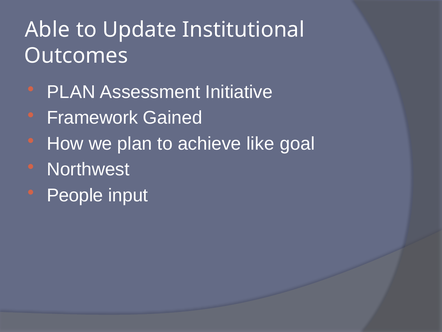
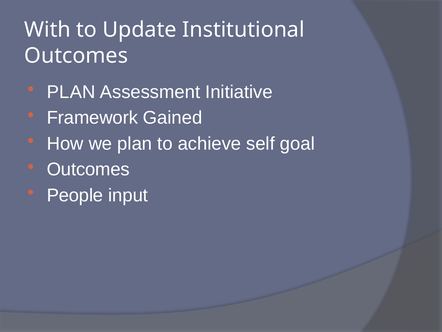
Able: Able -> With (47, 30)
like: like -> self (261, 143)
Northwest: Northwest -> Outcomes (88, 169)
